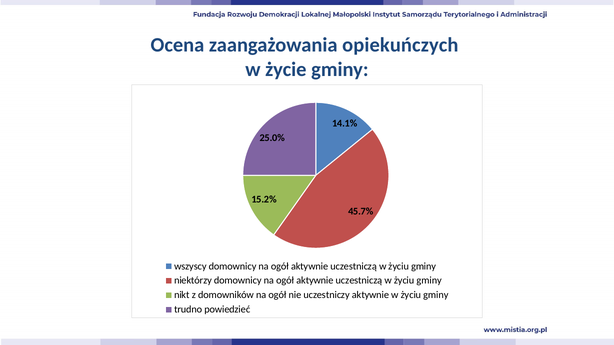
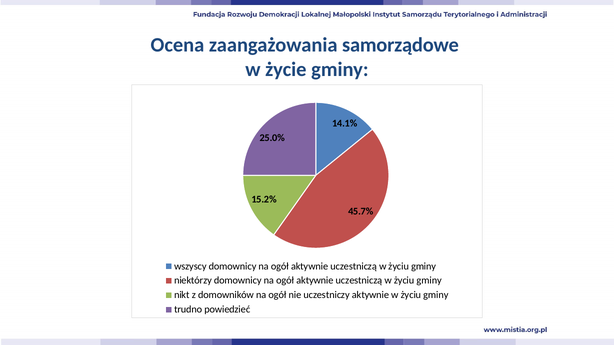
opiekuńczych: opiekuńczych -> samorządowe (400, 45)
